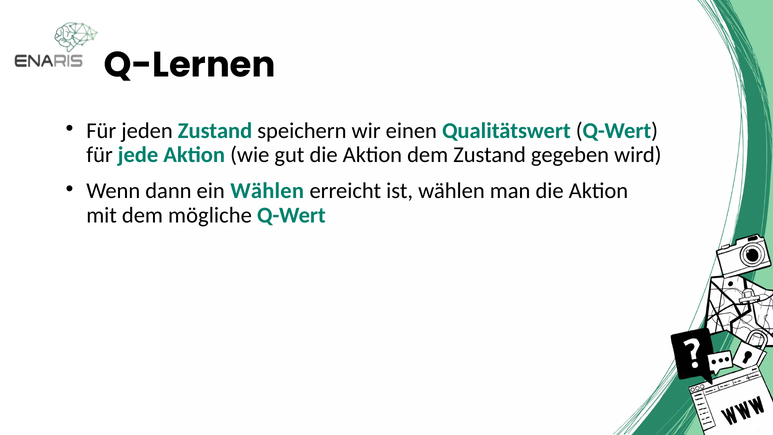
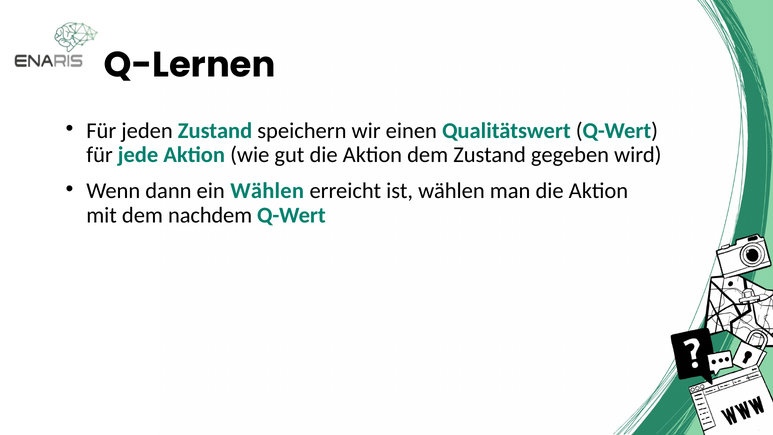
mögliche: mögliche -> nachdem (210, 215)
